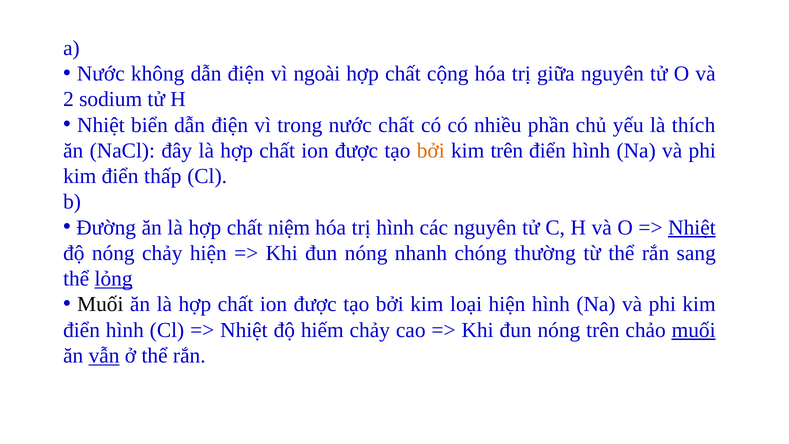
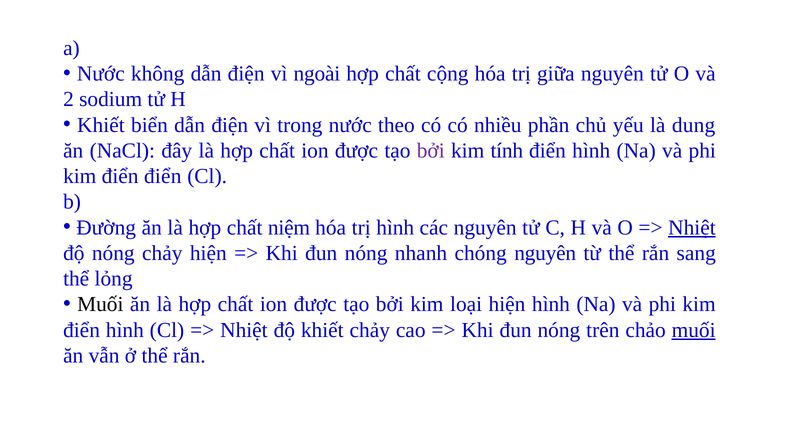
Nhiệt: Nhiệt -> Khiết (101, 125)
nước chất: chất -> theo (396, 125)
thích: thích -> dung (694, 125)
bởi colour: orange -> purple (431, 151)
kim trên: trên -> tính (507, 151)
điển thấp: thấp -> điển (163, 176)
chóng thường: thường -> nguyên (545, 253)
lỏng underline: present -> none (114, 279)
độ hiếm: hiếm -> khiết (322, 330)
vẫn underline: present -> none (104, 356)
